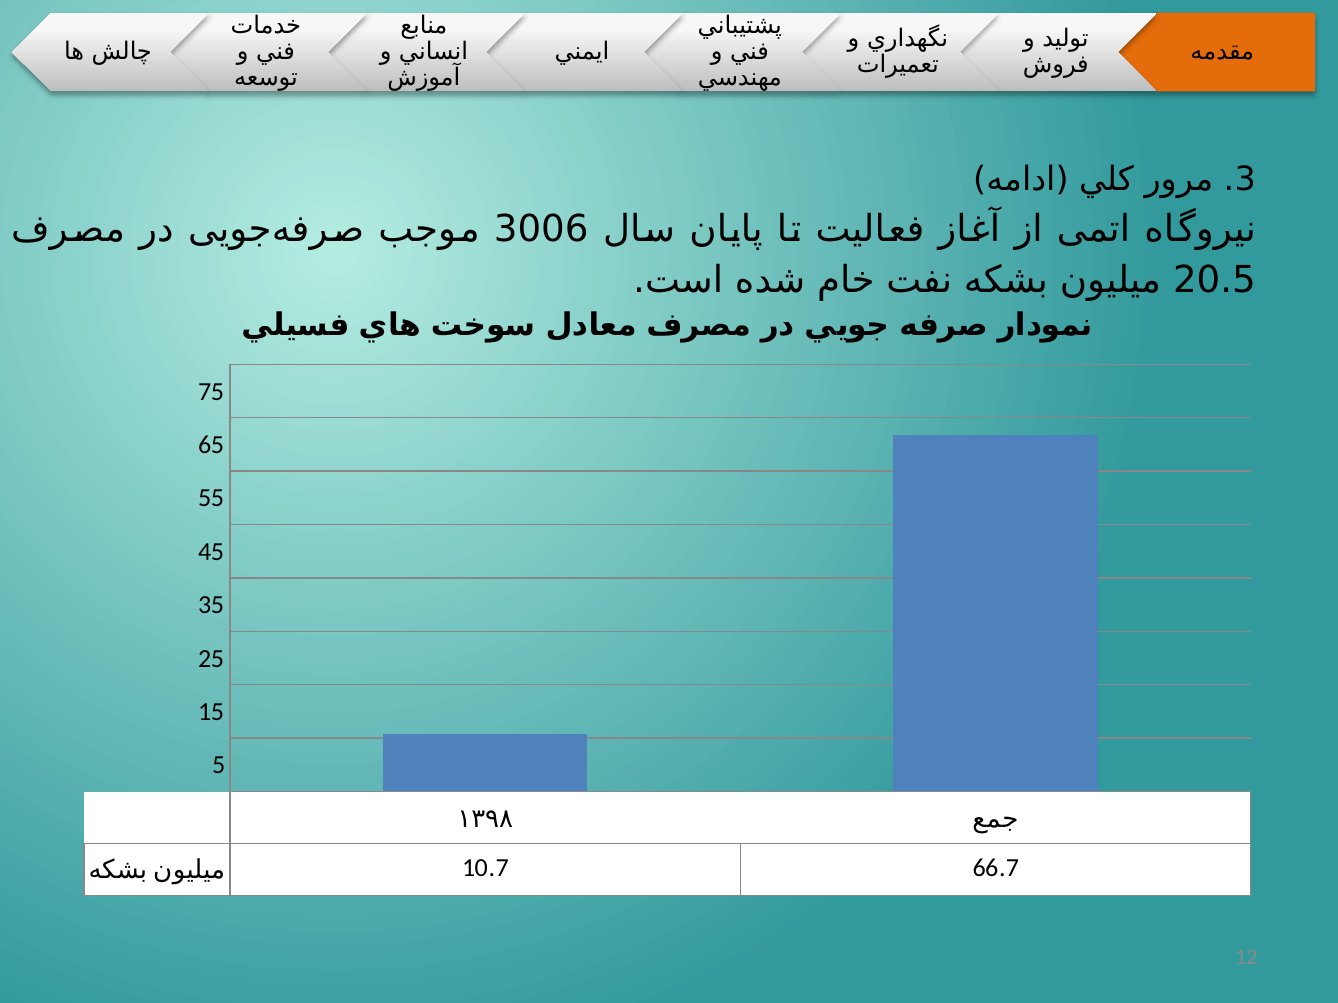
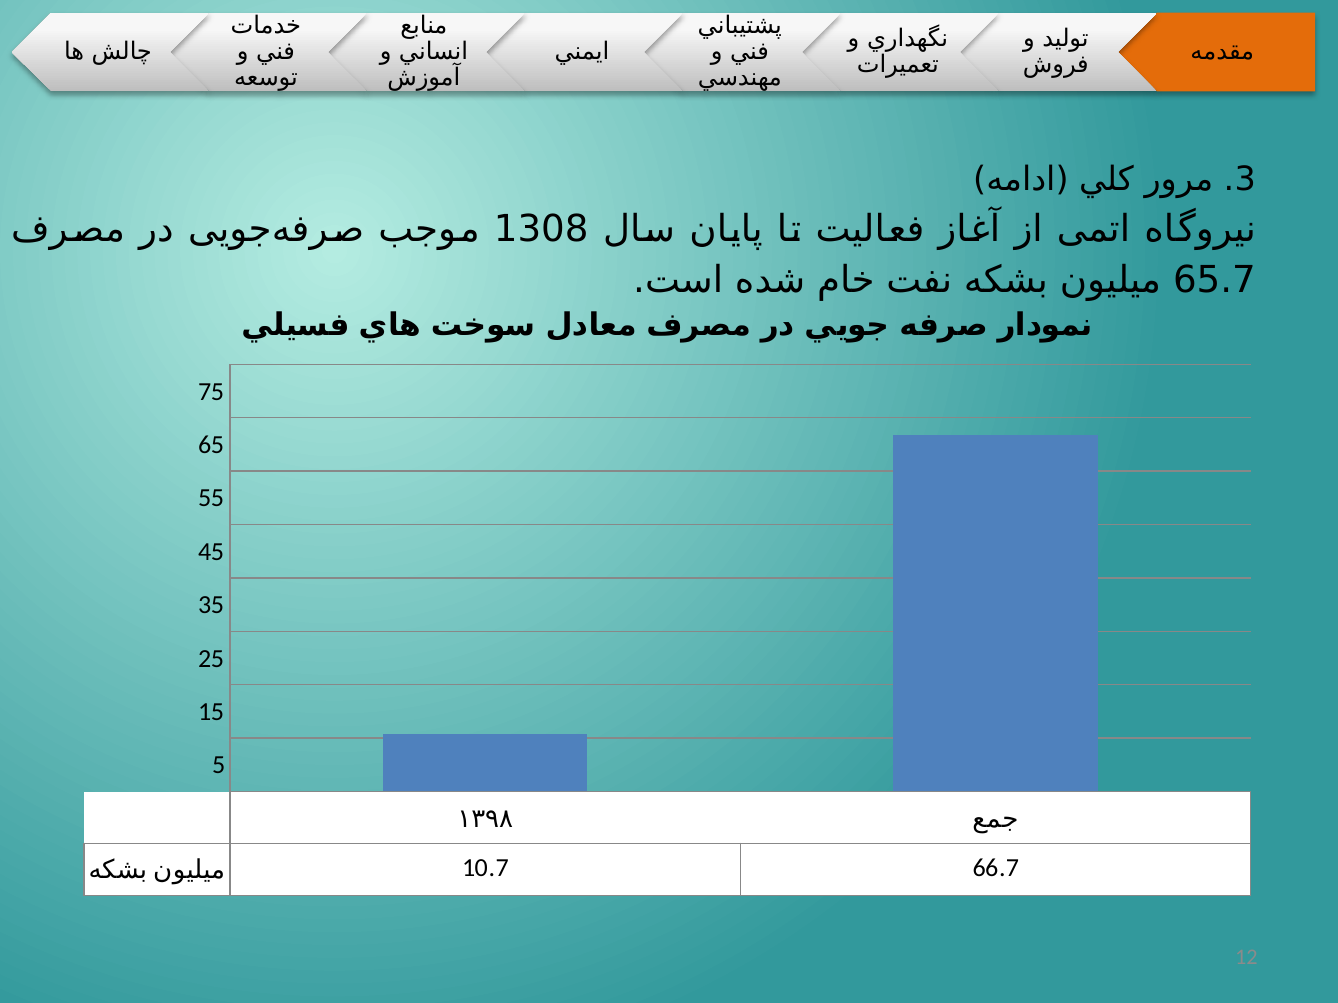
3006: 3006 -> 1308 (541, 229)
20.5: 20.5 -> 65.7 (1214, 281)
